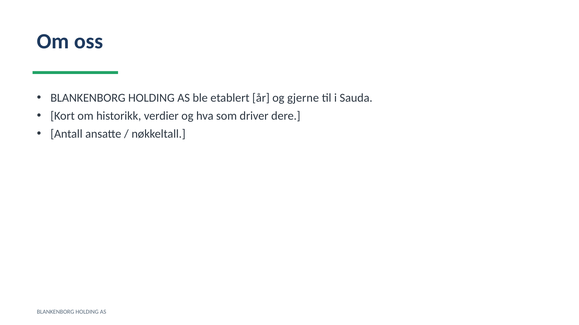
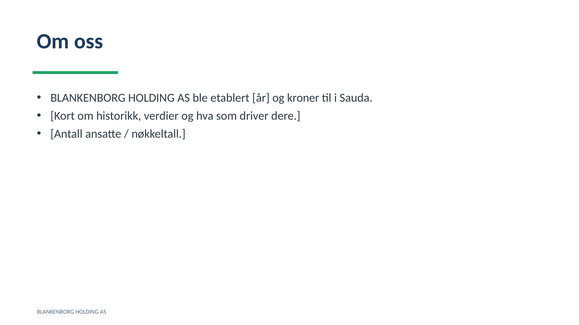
gjerne: gjerne -> kroner (303, 98)
